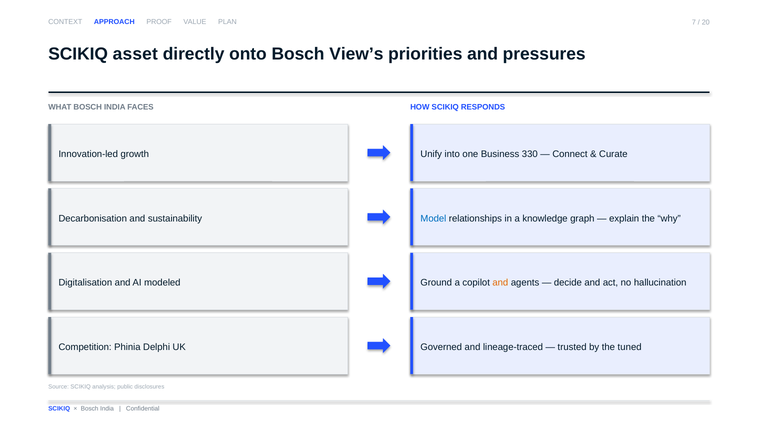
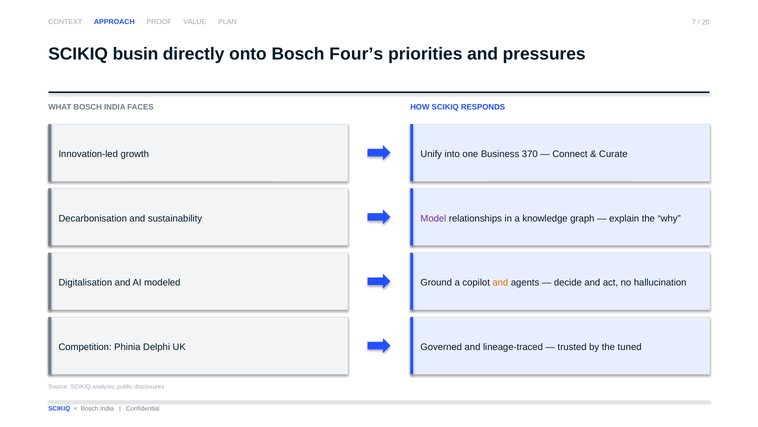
asset: asset -> busin (135, 54)
View’s: View’s -> Four’s (356, 54)
330: 330 -> 370 (530, 154)
Model colour: blue -> purple (433, 218)
